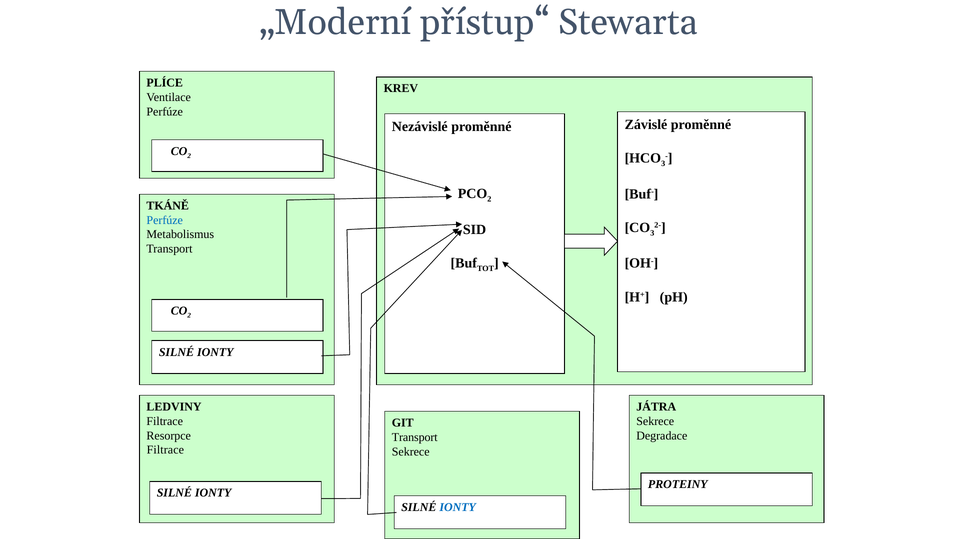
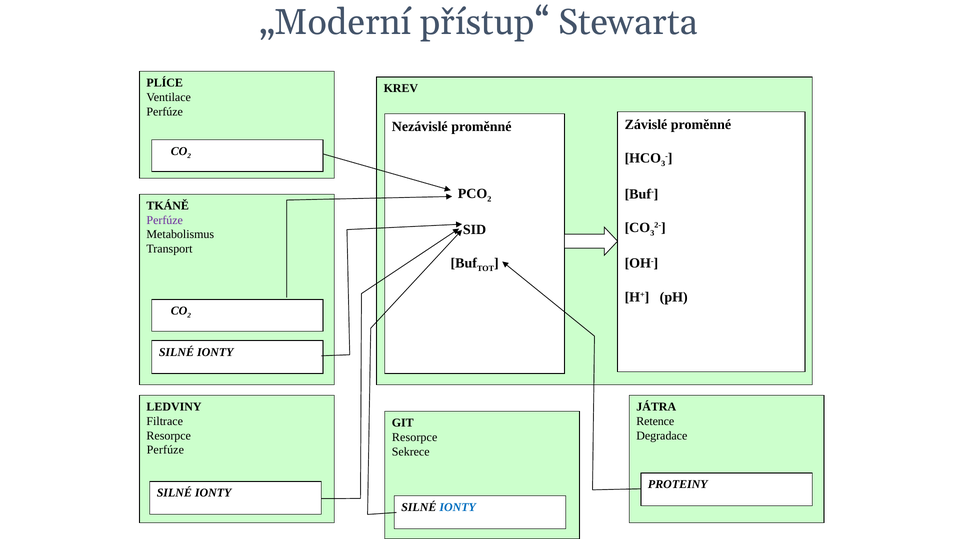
Perfúze colour: blue -> purple (165, 220)
Sekrece: Sekrece -> Retence (655, 421)
Transport: Transport -> Resorpce (415, 437)
Filtrace: Filtrace -> Perfúze (165, 450)
